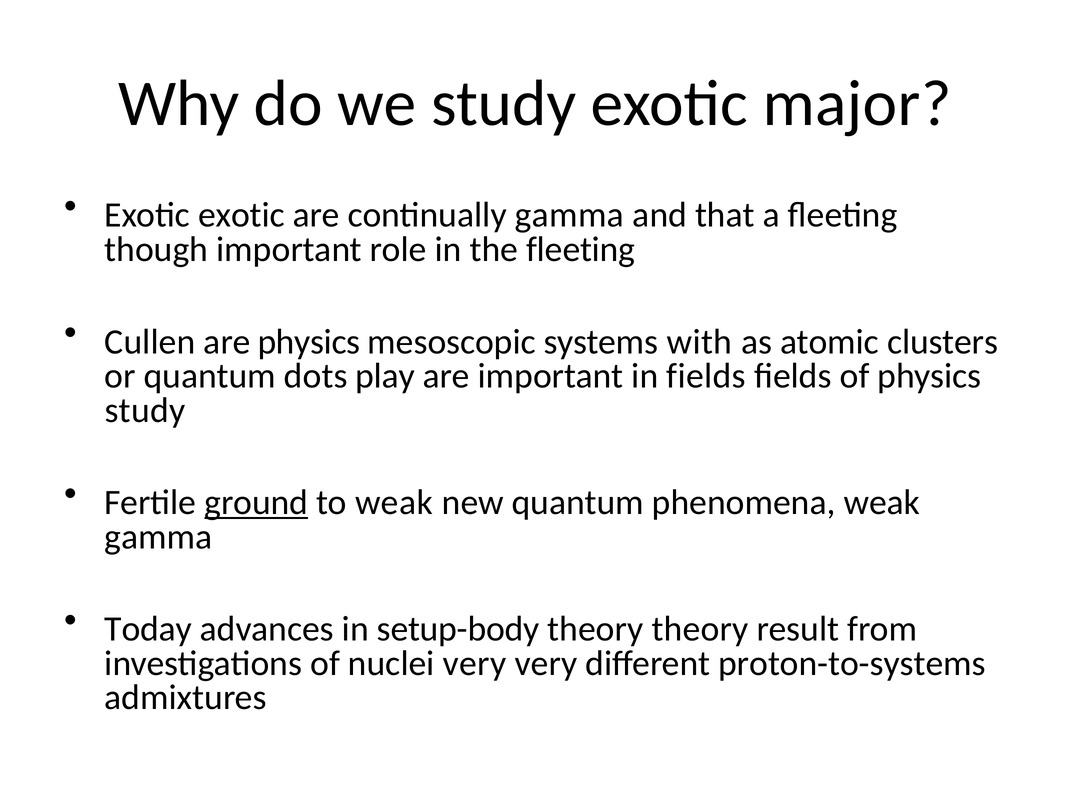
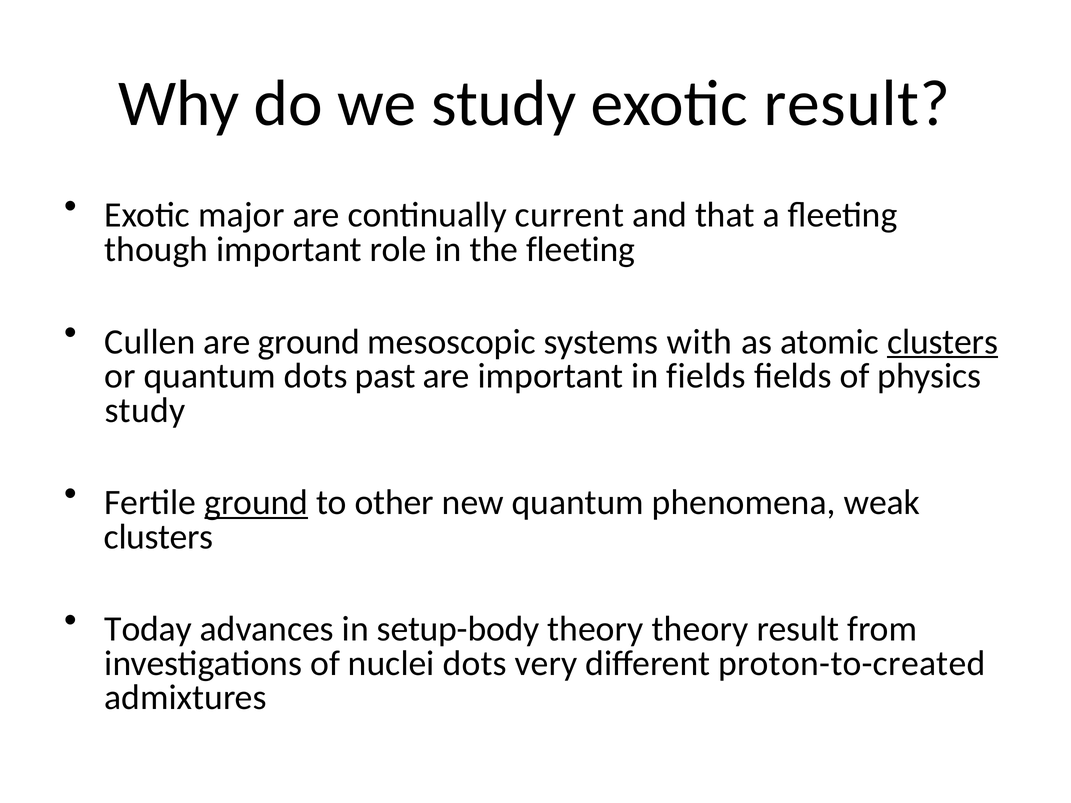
exotic major: major -> result (857, 104)
Exotic exotic: exotic -> major (241, 215)
continually gamma: gamma -> current (569, 215)
are physics: physics -> ground (309, 342)
clusters underline: none -> present (943, 342)
play: play -> past (385, 376)
to weak: weak -> other (394, 503)
gamma: gamma -> clusters (159, 537)
nuclei very: very -> dots (475, 664)
proton-to-systems: proton-to-systems -> proton-to-created (852, 664)
